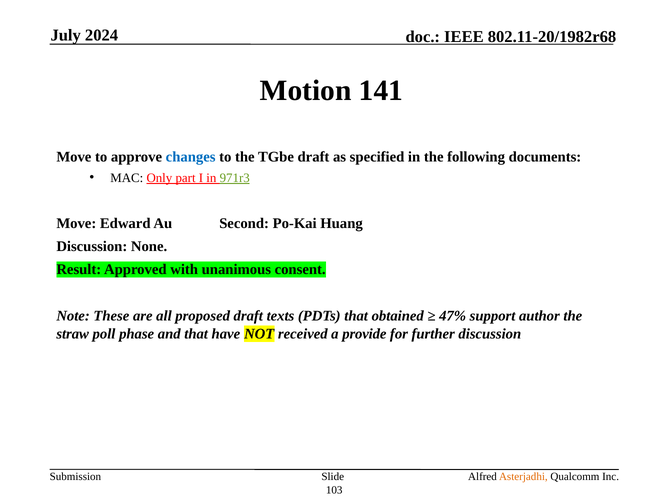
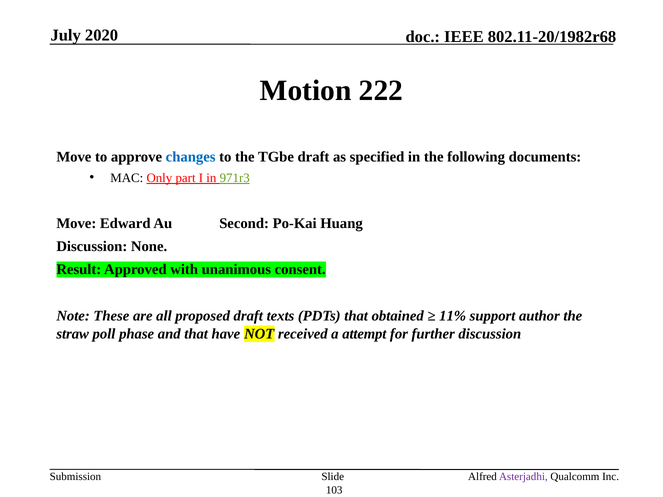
2024: 2024 -> 2020 (102, 35)
141: 141 -> 222 (381, 90)
47%: 47% -> 11% (453, 316)
provide: provide -> attempt (364, 334)
Asterjadhi colour: orange -> purple (523, 477)
